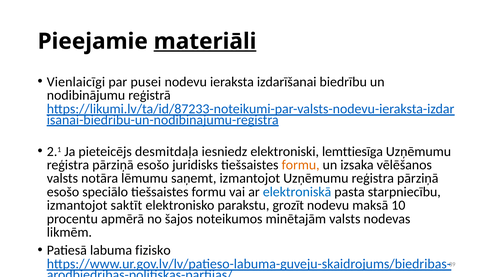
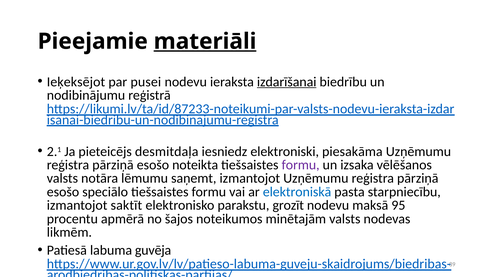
Vienlaicīgi: Vienlaicīgi -> Ieķeksējot (76, 82)
izdarīšanai underline: none -> present (287, 82)
lemttiesīga: lemttiesīga -> piesakāma (352, 152)
juridisks: juridisks -> noteikta (195, 165)
formu colour: orange -> purple (301, 165)
10: 10 -> 95 (398, 206)
fizisko: fizisko -> guvēja (153, 251)
